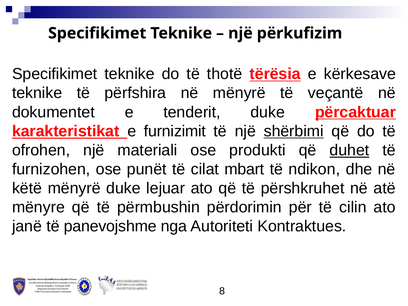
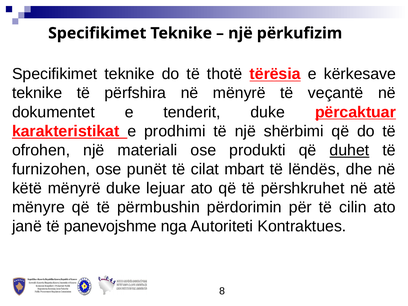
furnizimit: furnizimit -> prodhimi (175, 131)
shërbimi underline: present -> none (294, 131)
ndikon: ndikon -> lëndës (314, 169)
